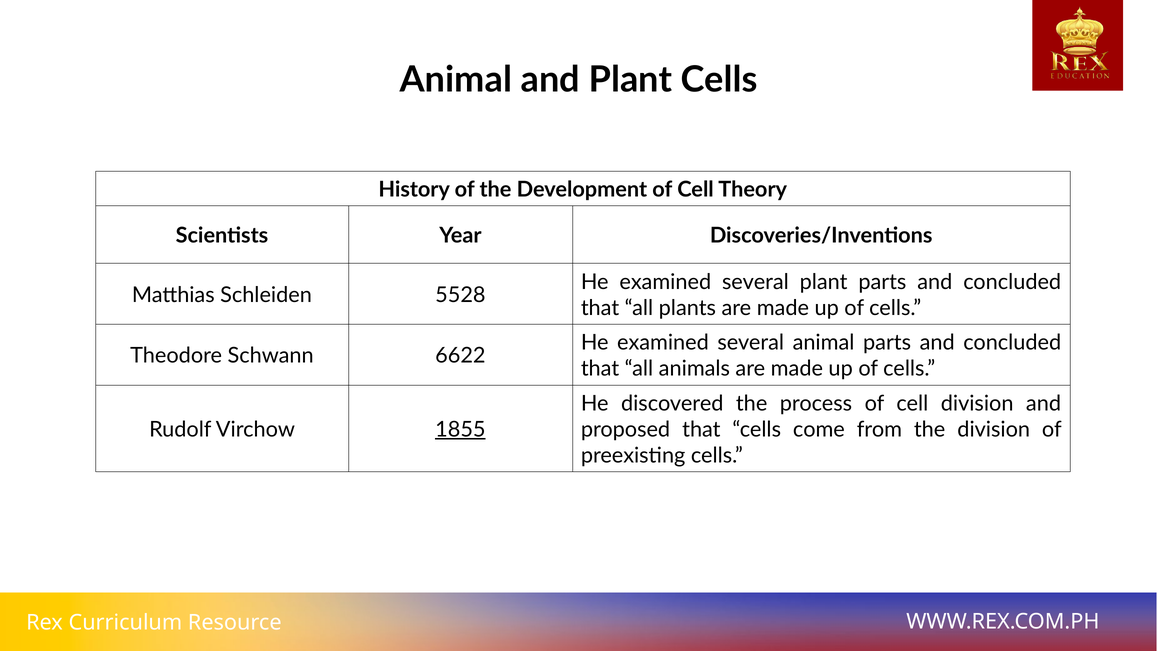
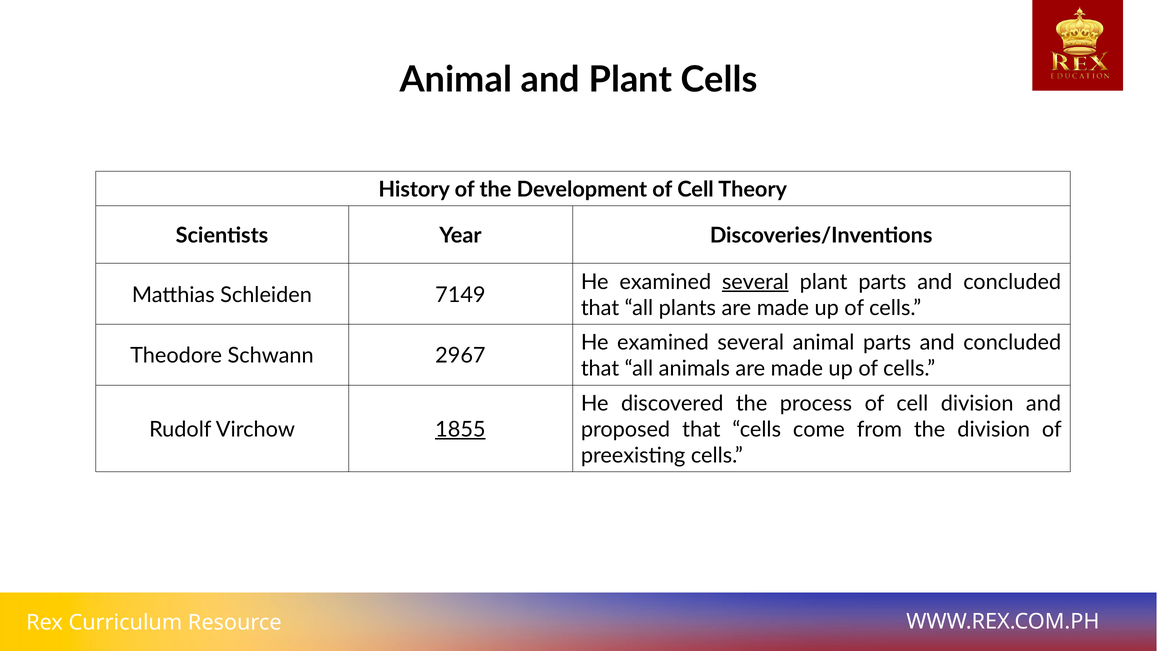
several underline: none -> present (755, 282)
5528: 5528 -> 7149 (460, 295)
6622: 6622 -> 2967 (460, 356)
